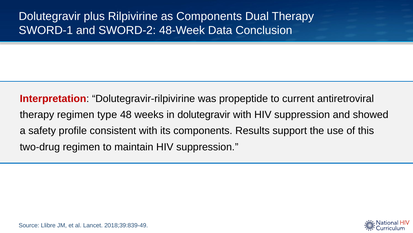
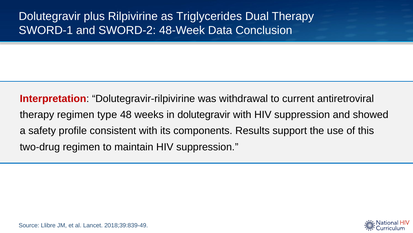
as Components: Components -> Triglycerides (209, 16)
propeptide: propeptide -> withdrawal (244, 98)
